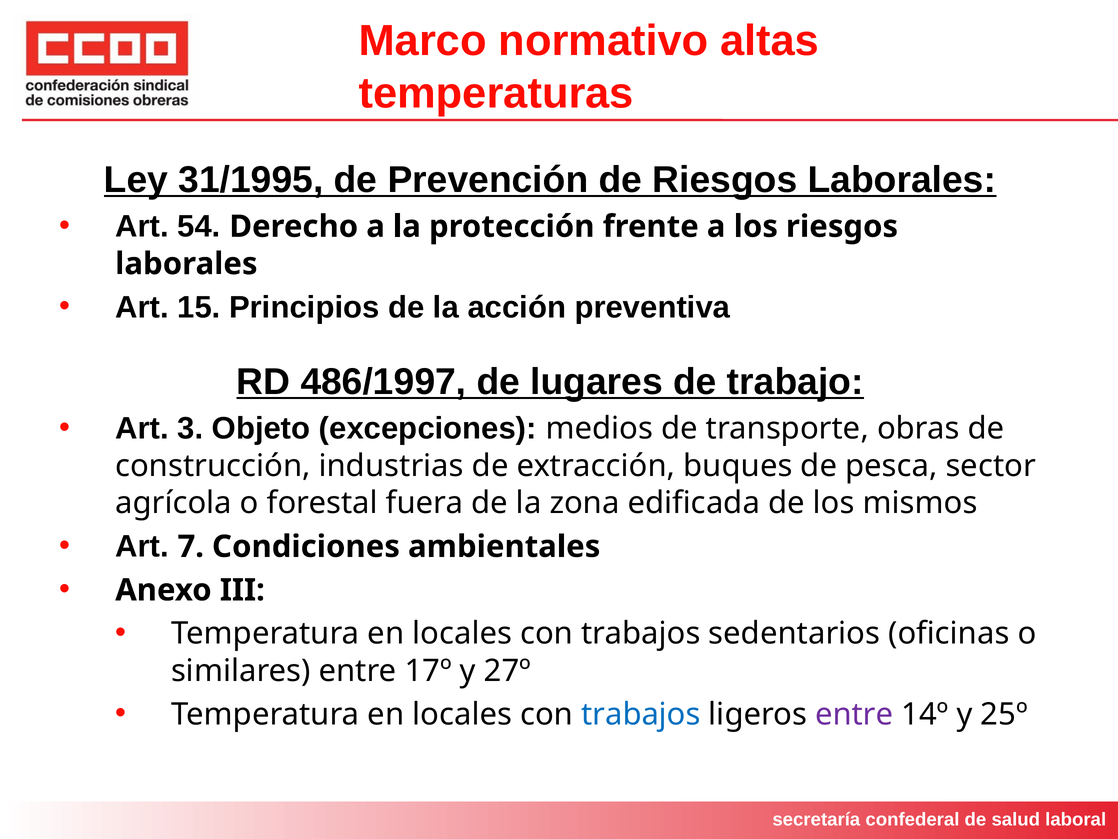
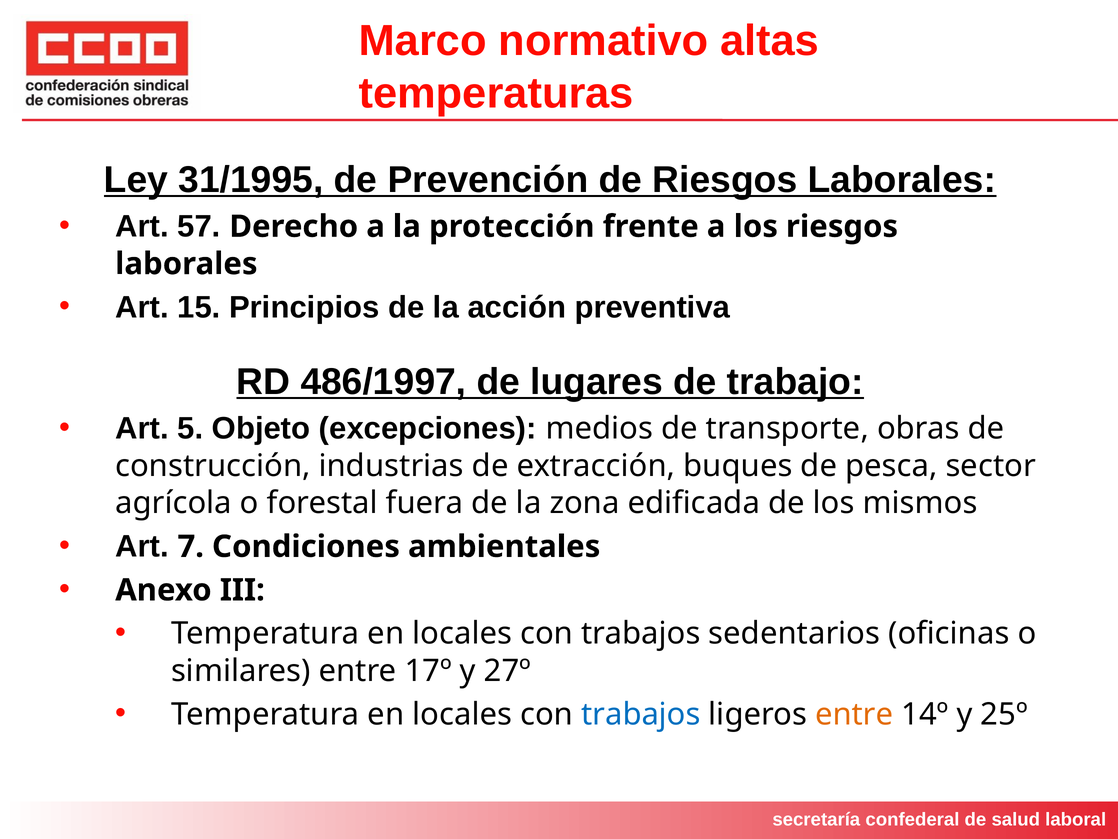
54: 54 -> 57 (199, 226)
3: 3 -> 5 (190, 428)
entre colour: purple -> orange (854, 714)
